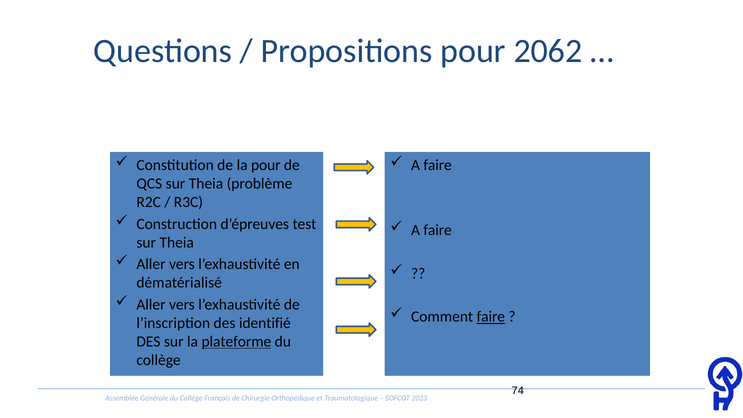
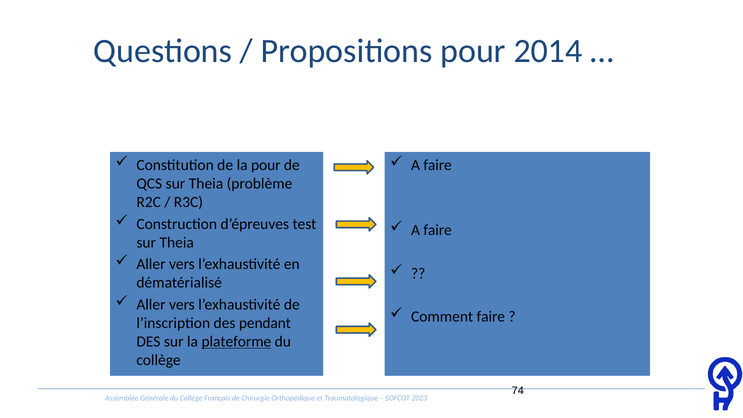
2062: 2062 -> 2014 (548, 51)
faire underline: present -> none (491, 317)
identifié: identifié -> pendant (265, 323)
